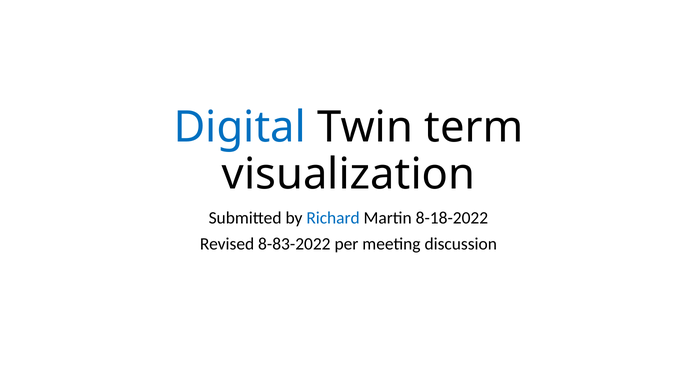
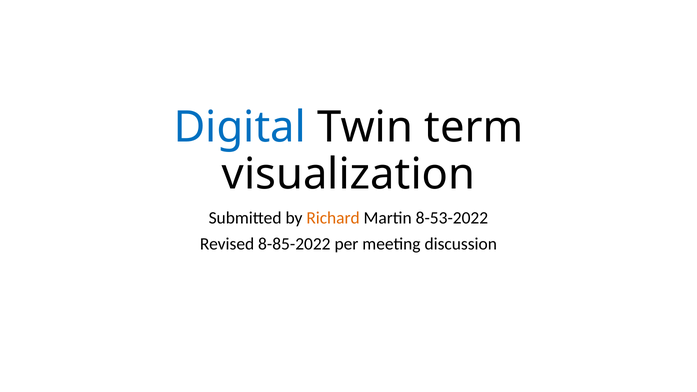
Richard colour: blue -> orange (333, 218)
8-18-2022: 8-18-2022 -> 8-53-2022 (452, 218)
8-83-2022: 8-83-2022 -> 8-85-2022 (294, 244)
